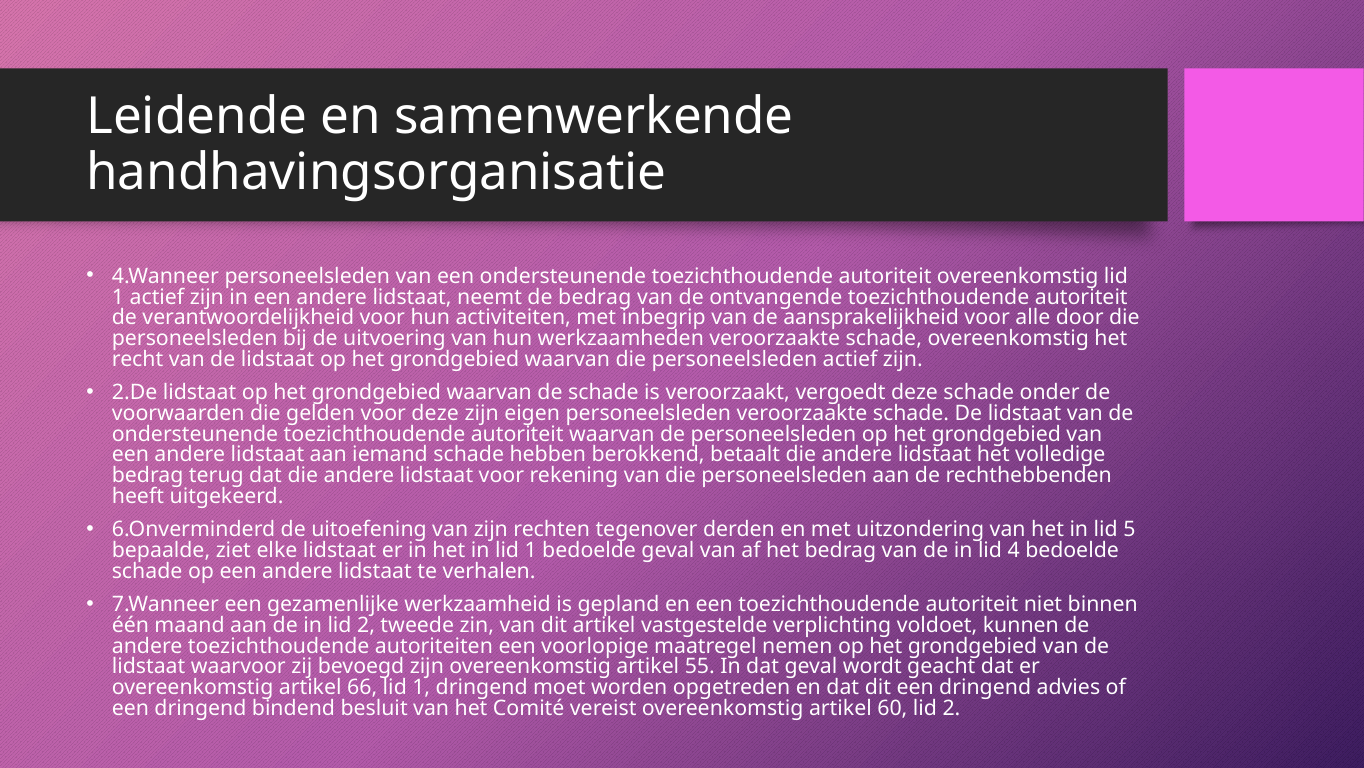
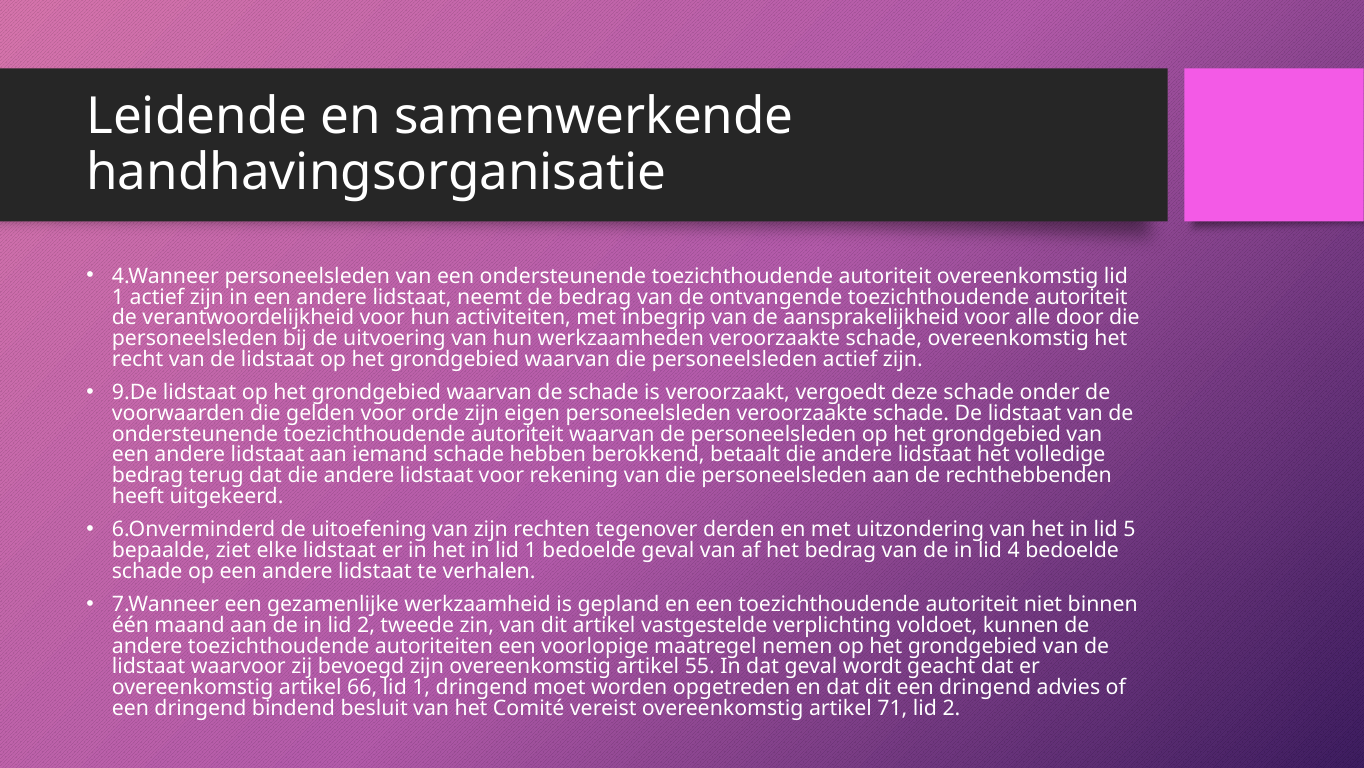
2.De: 2.De -> 9.De (135, 392)
voor deze: deze -> orde (435, 413)
60: 60 -> 71 (892, 708)
